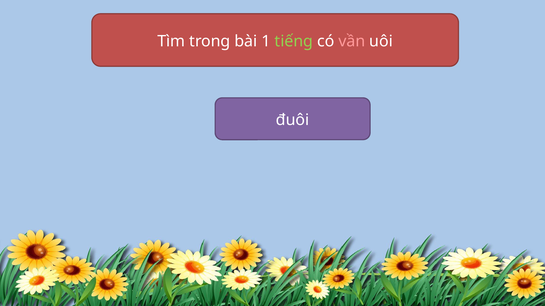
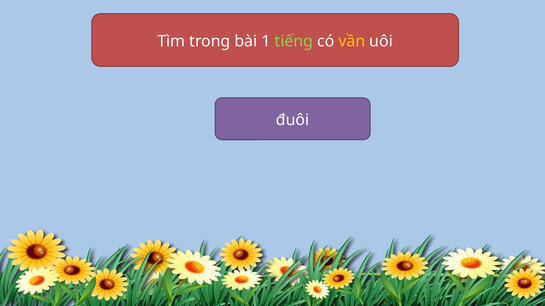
vần colour: pink -> yellow (352, 41)
